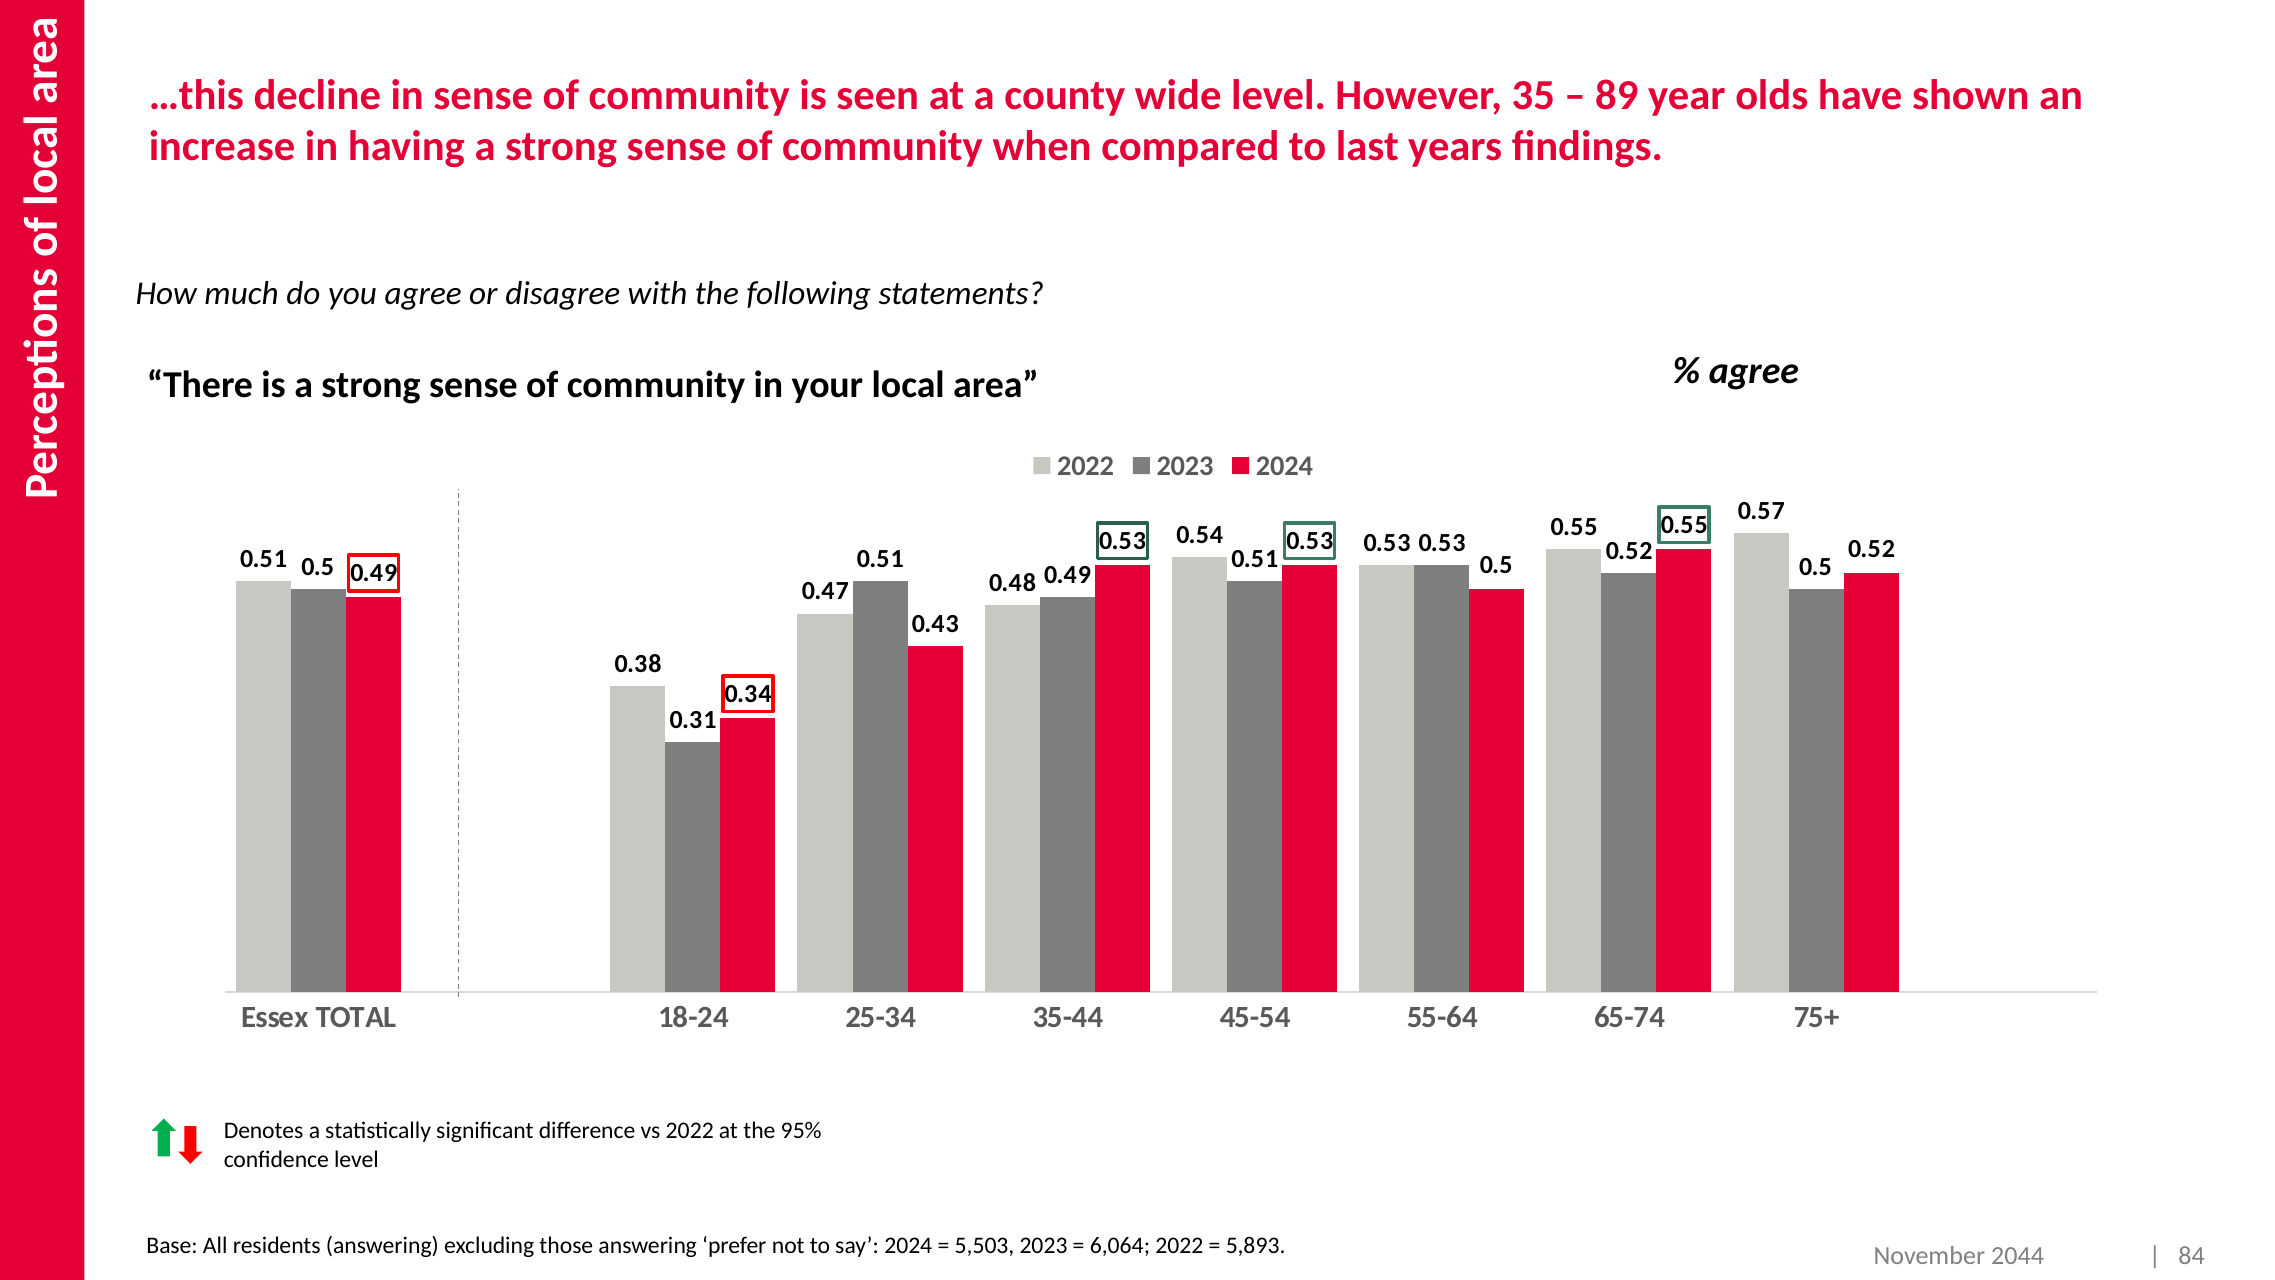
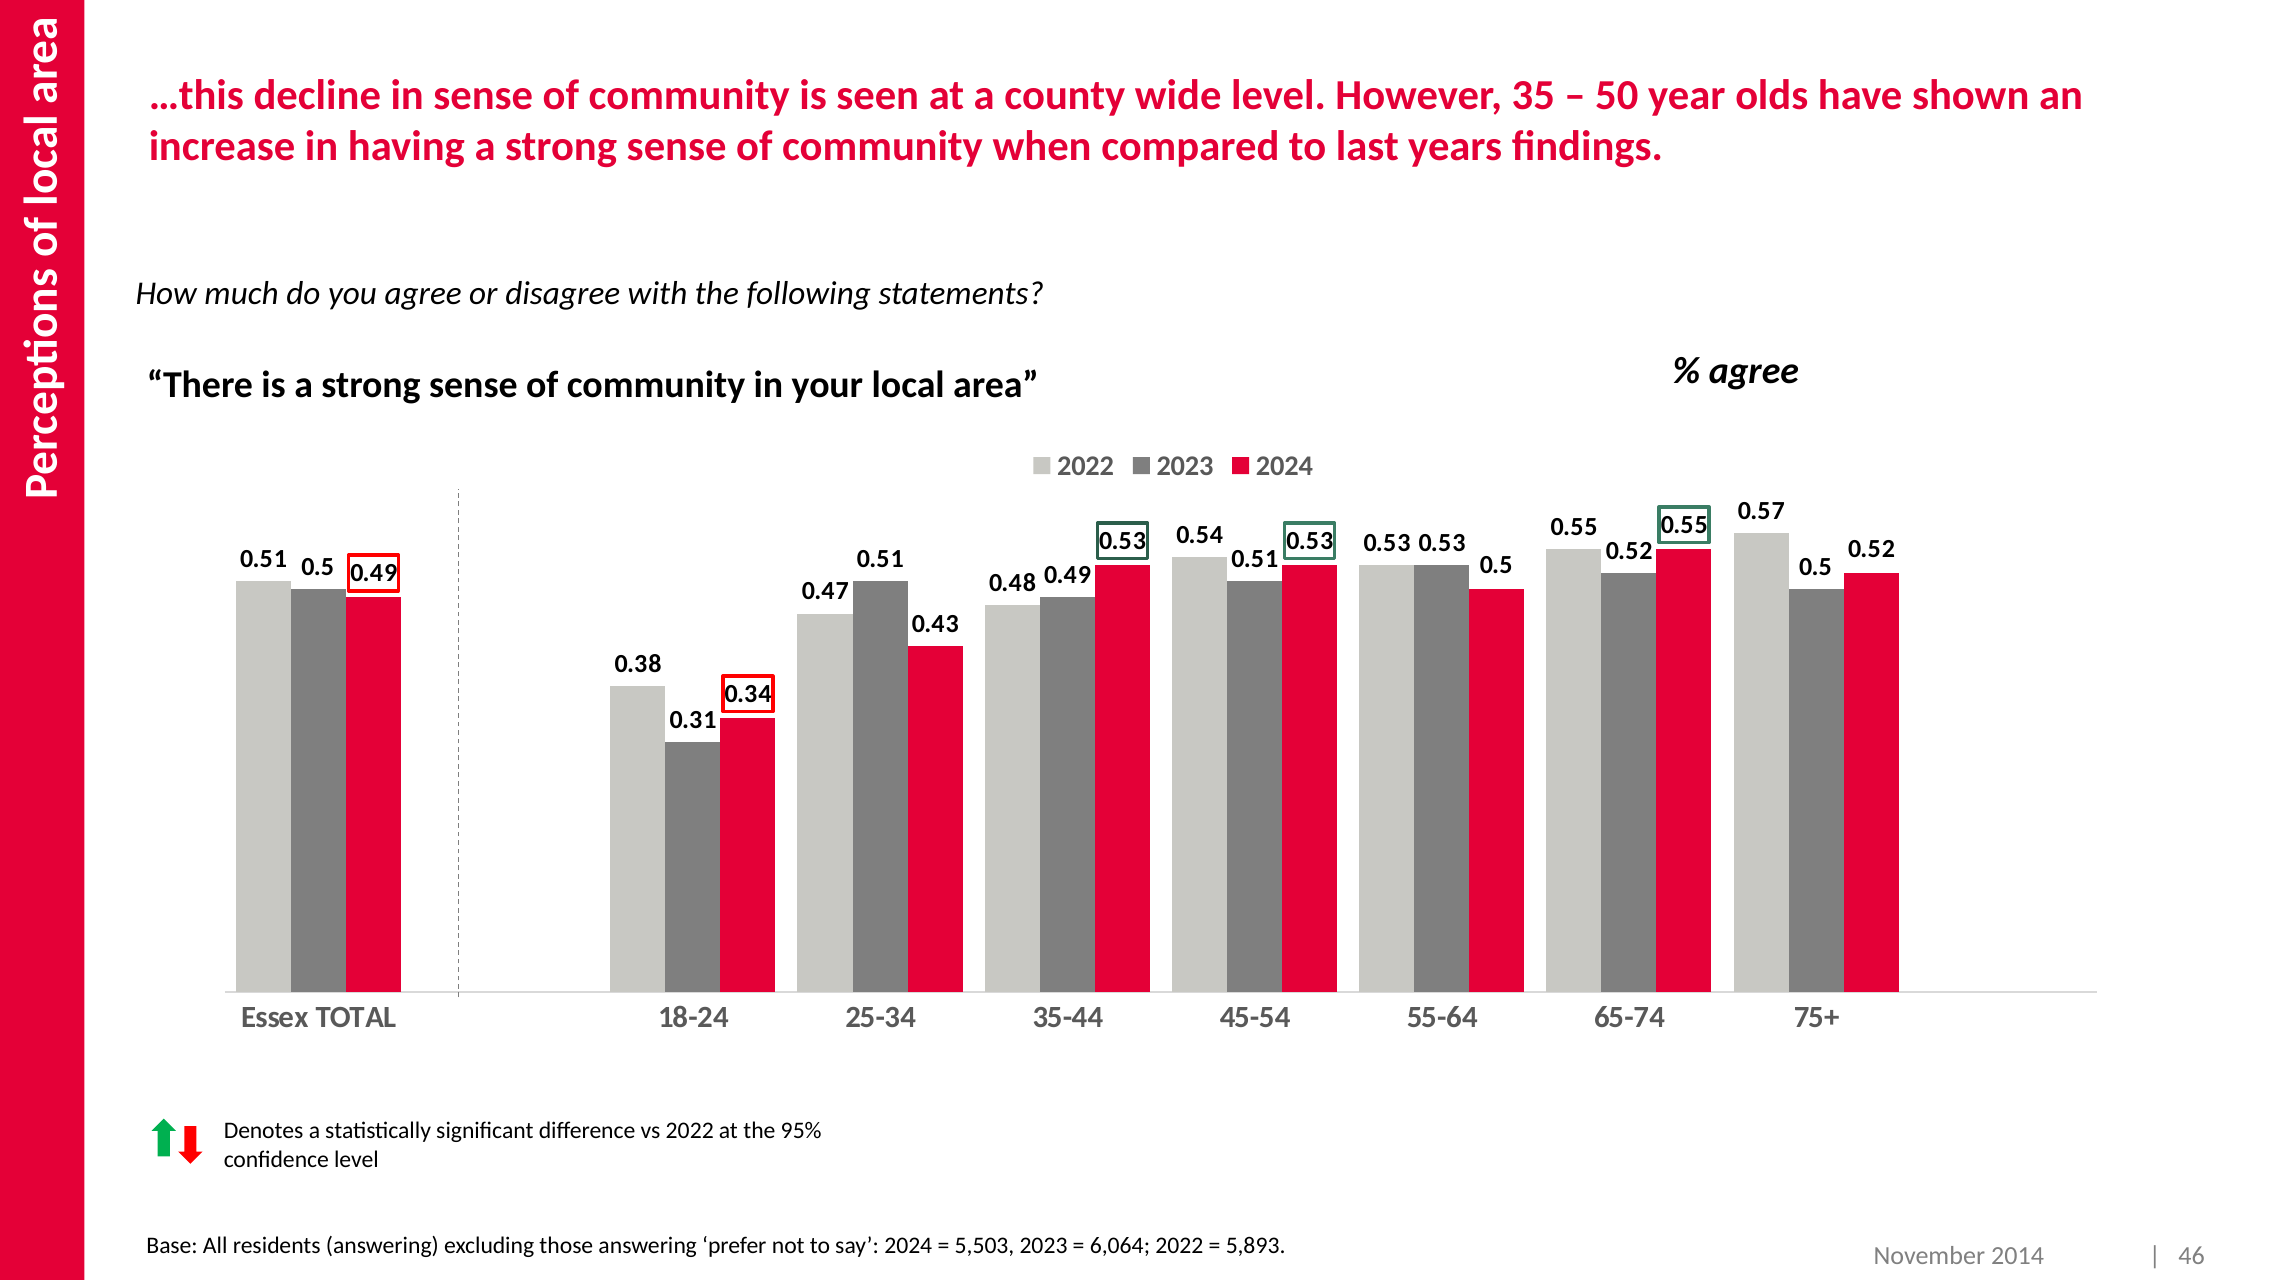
89: 89 -> 50 (1617, 96)
2044: 2044 -> 2014 (2018, 1255)
84: 84 -> 46 (2192, 1255)
